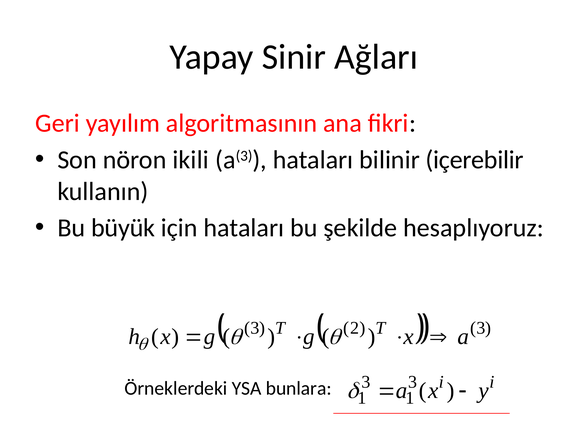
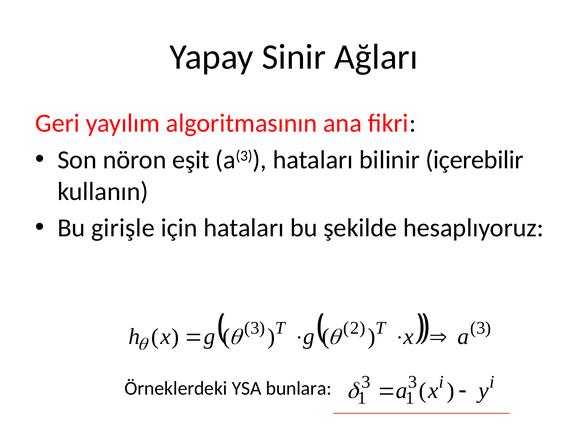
ikili: ikili -> eşit (191, 160)
büyük: büyük -> girişle (123, 228)
